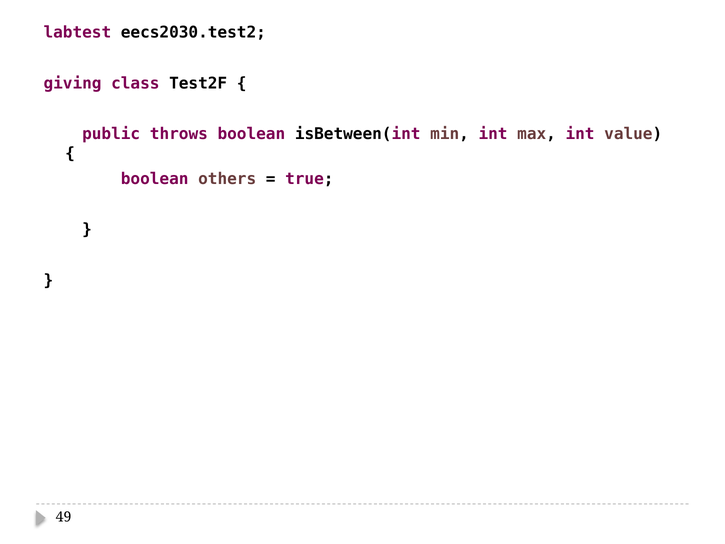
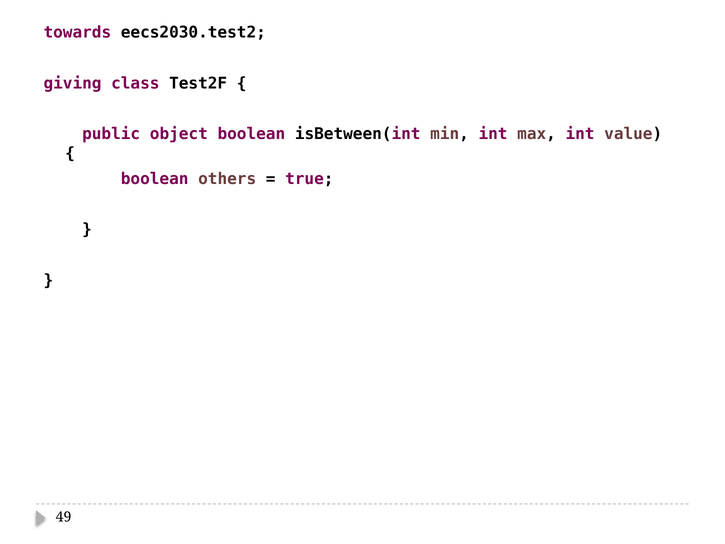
labtest: labtest -> towards (77, 33)
throws: throws -> object (179, 134)
